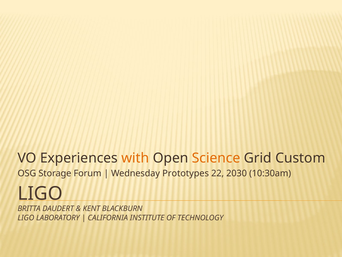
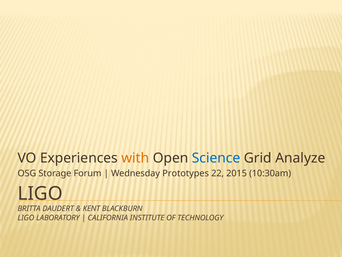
Science colour: orange -> blue (216, 158)
Custom: Custom -> Analyze (300, 158)
2030: 2030 -> 2015 (237, 173)
